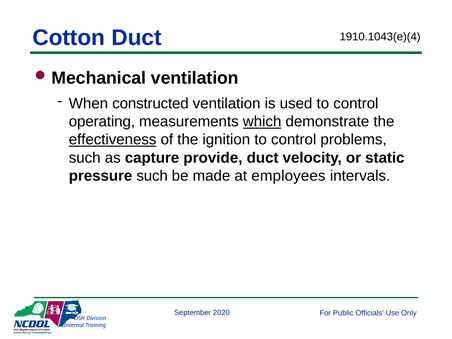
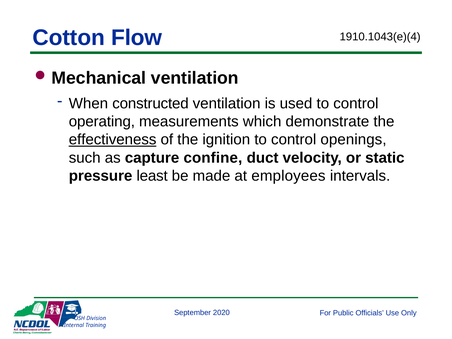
Cotton Duct: Duct -> Flow (137, 38)
which underline: present -> none (262, 122)
problems: problems -> openings (354, 140)
provide: provide -> confine (213, 158)
pressure such: such -> least (152, 176)
